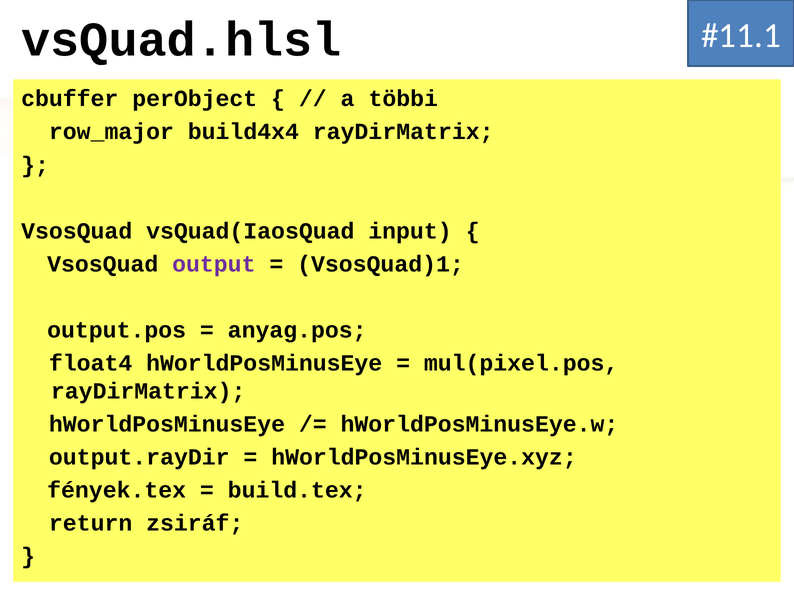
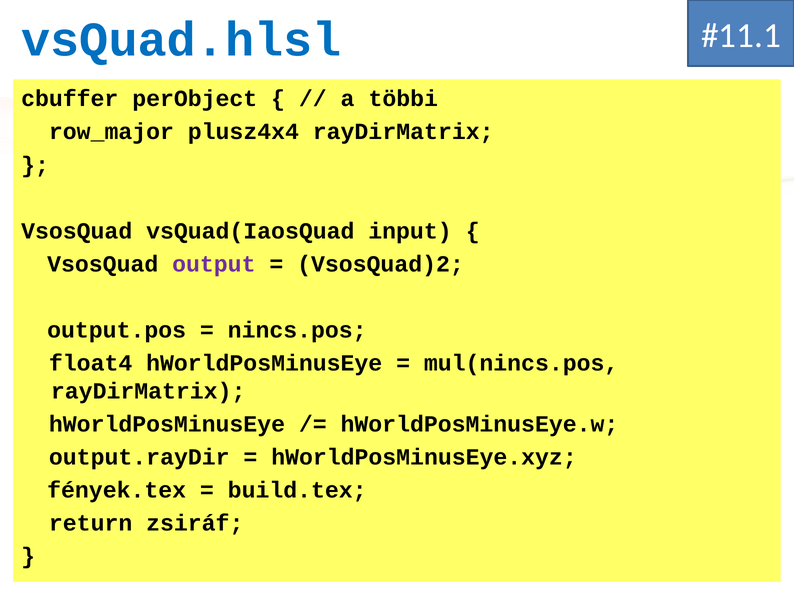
vsQuad.hlsl colour: black -> blue (181, 40)
build4x4: build4x4 -> plusz4x4 (243, 132)
VsosQuad)1: VsosQuad)1 -> VsosQuad)2 (381, 264)
anyag.pos: anyag.pos -> nincs.pos (297, 330)
mul(pixel.pos: mul(pixel.pos -> mul(nincs.pos (521, 363)
